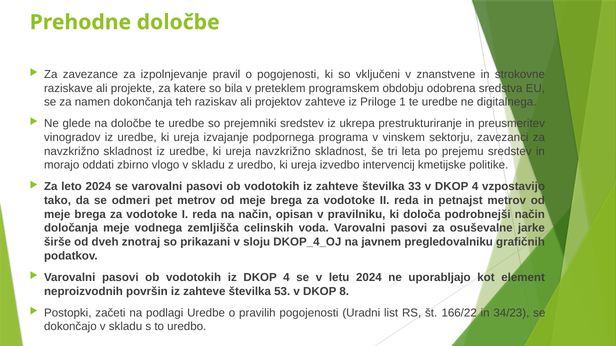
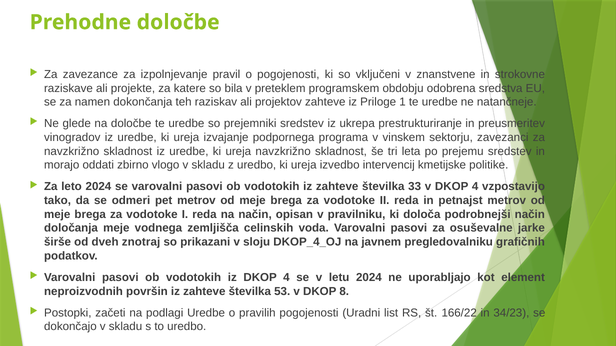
digitalnega: digitalnega -> natančneje (507, 102)
